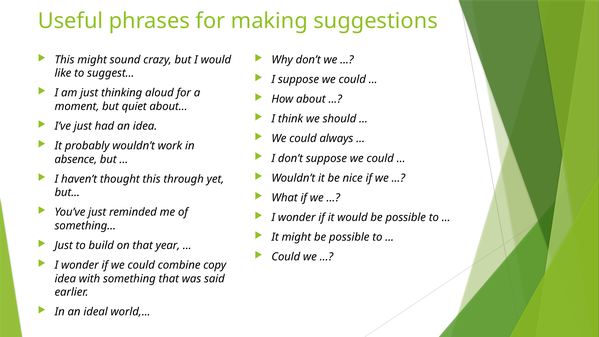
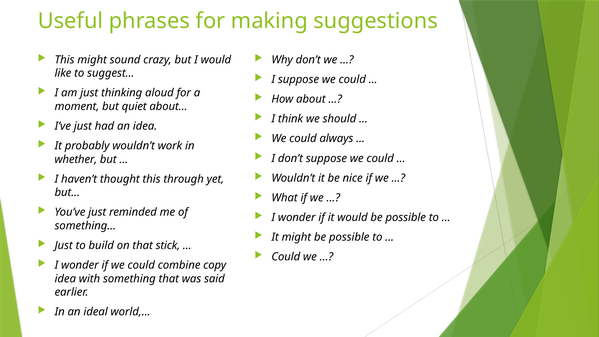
absence: absence -> whether (76, 159)
year: year -> stick (168, 245)
